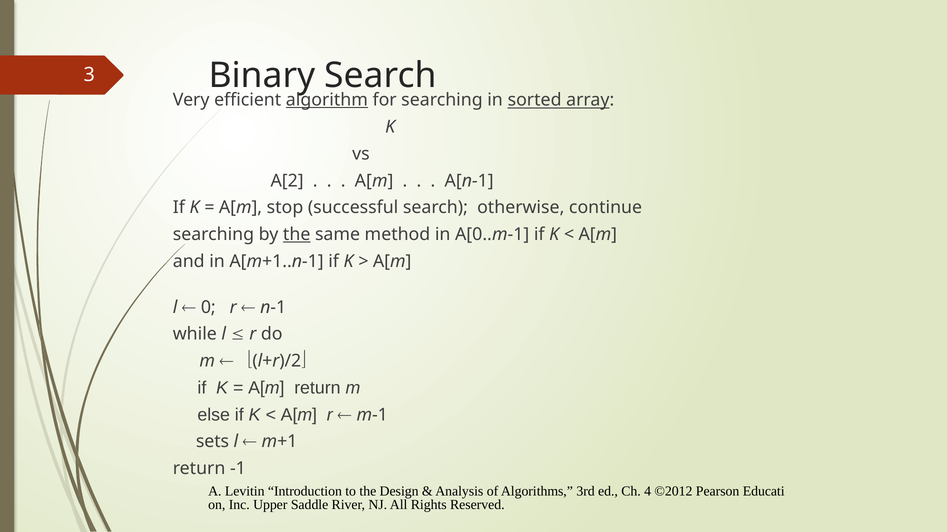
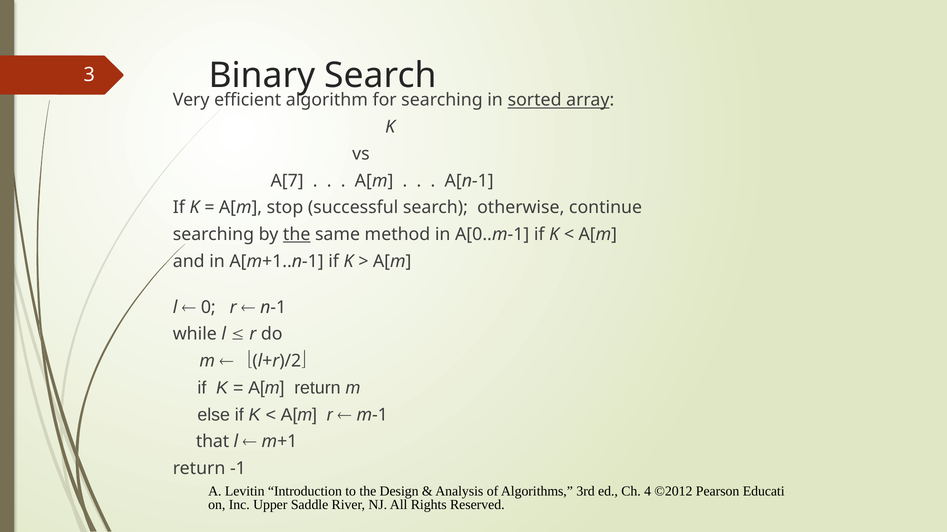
algorithm underline: present -> none (327, 100)
A[2: A[2 -> A[7 (287, 181)
sets: sets -> that (213, 442)
